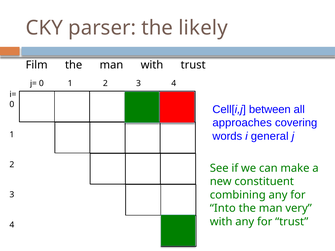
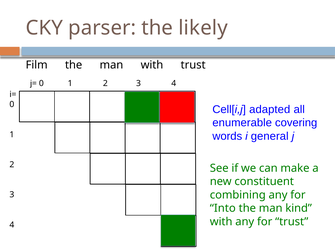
between: between -> adapted (270, 109)
approaches: approaches -> enumerable (242, 123)
very: very -> kind (299, 208)
